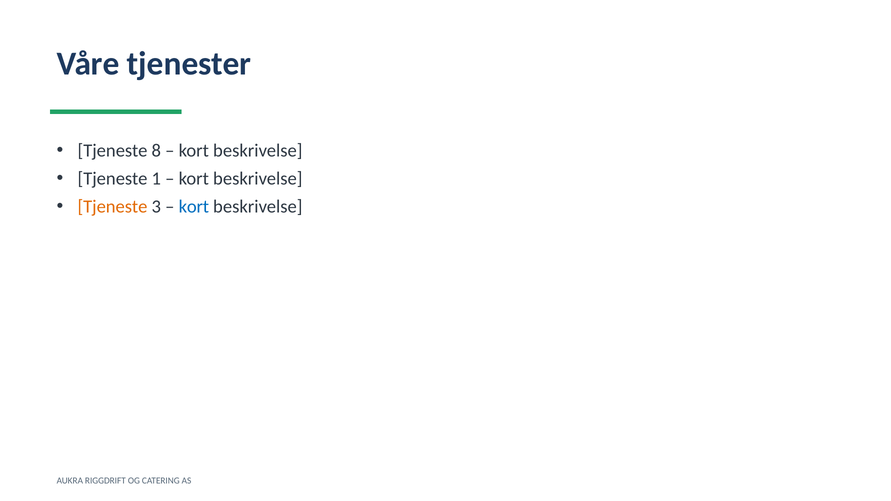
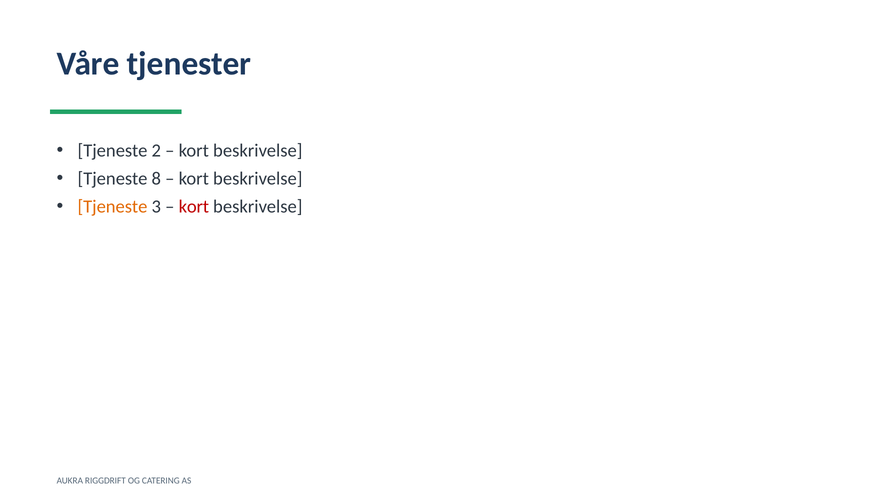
8: 8 -> 2 (156, 151)
1: 1 -> 8 (156, 179)
kort colour: blue -> red (194, 207)
